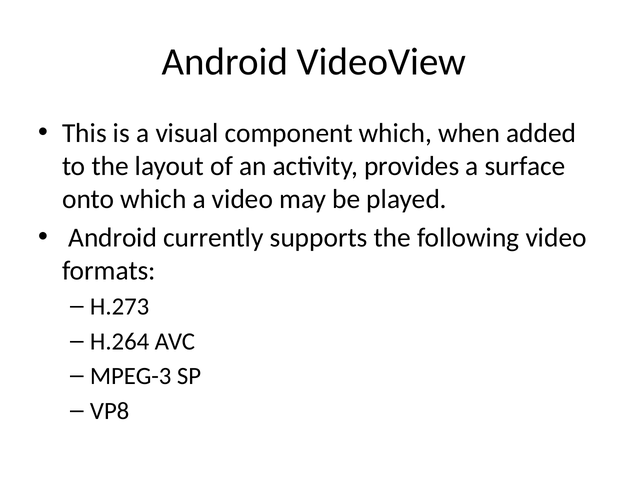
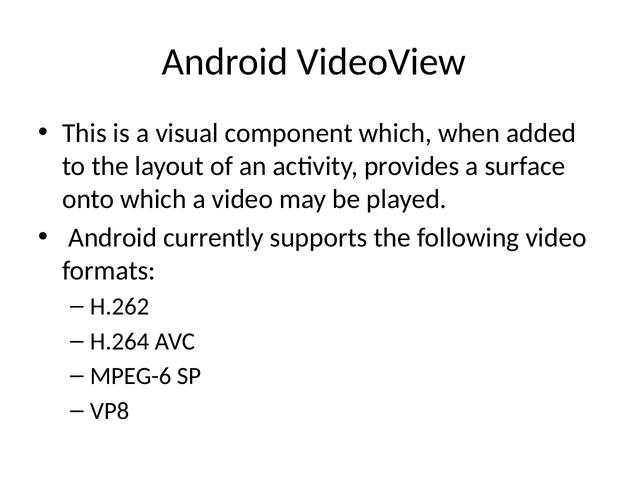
H.273: H.273 -> H.262 (120, 307)
MPEG-3: MPEG-3 -> MPEG-6 (131, 376)
